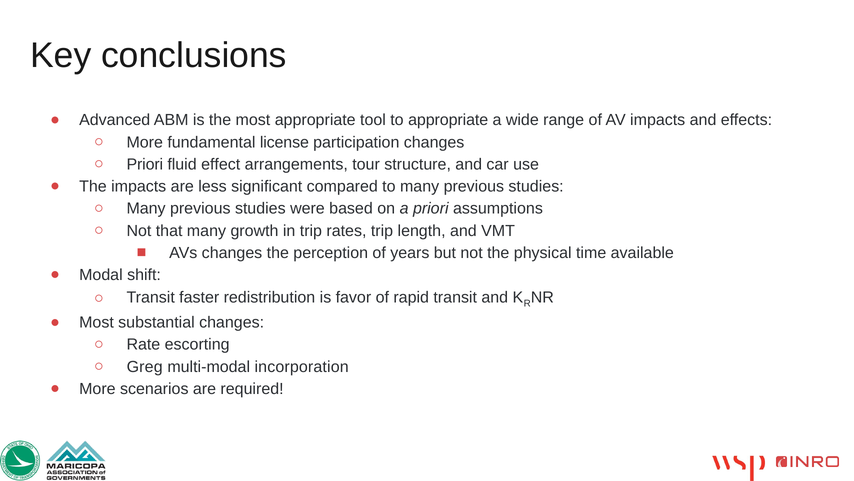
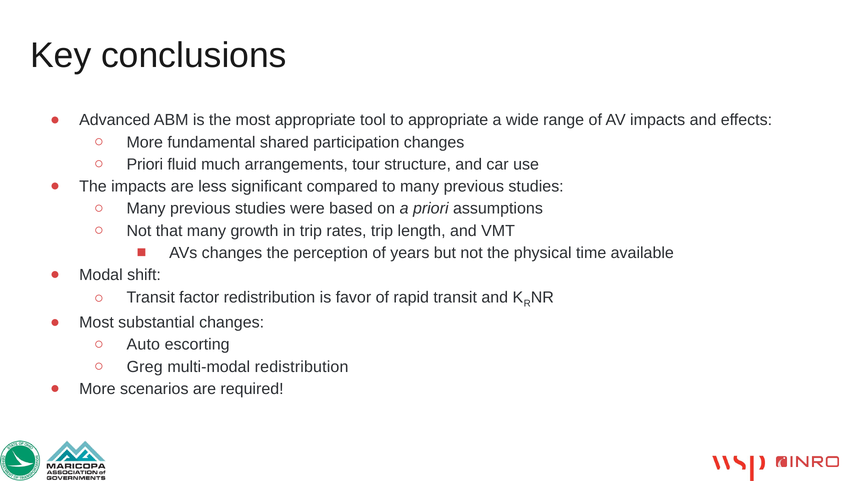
license: license -> shared (284, 142)
effect: effect -> much (221, 164)
faster: faster -> factor (199, 297)
Rate: Rate -> Auto (143, 344)
multi-modal incorporation: incorporation -> redistribution (302, 366)
